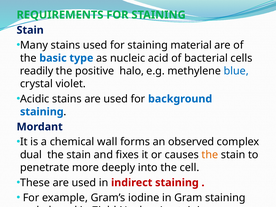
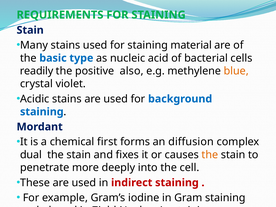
halo: halo -> also (132, 71)
blue colour: blue -> orange (236, 71)
wall: wall -> first (107, 142)
observed: observed -> diffusion (191, 142)
